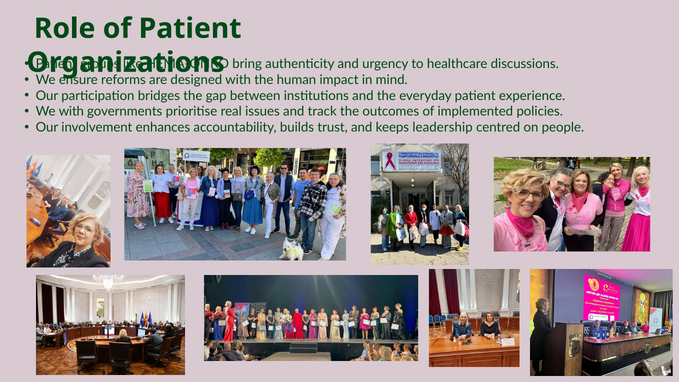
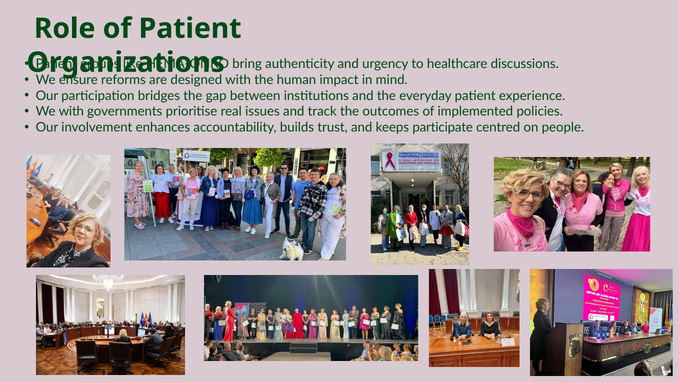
leadership: leadership -> participate (443, 127)
